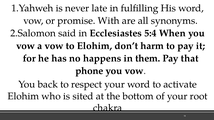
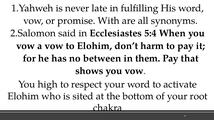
happens: happens -> between (102, 59)
phone: phone -> shows (89, 71)
back: back -> high (48, 85)
